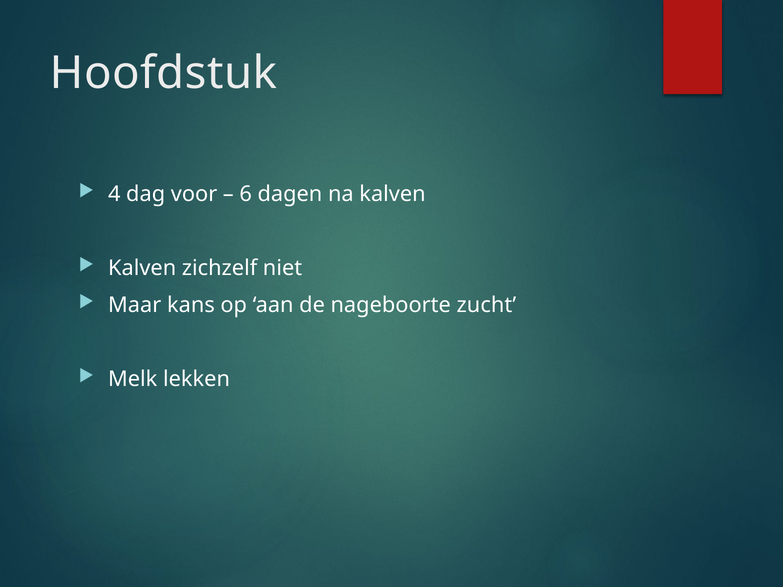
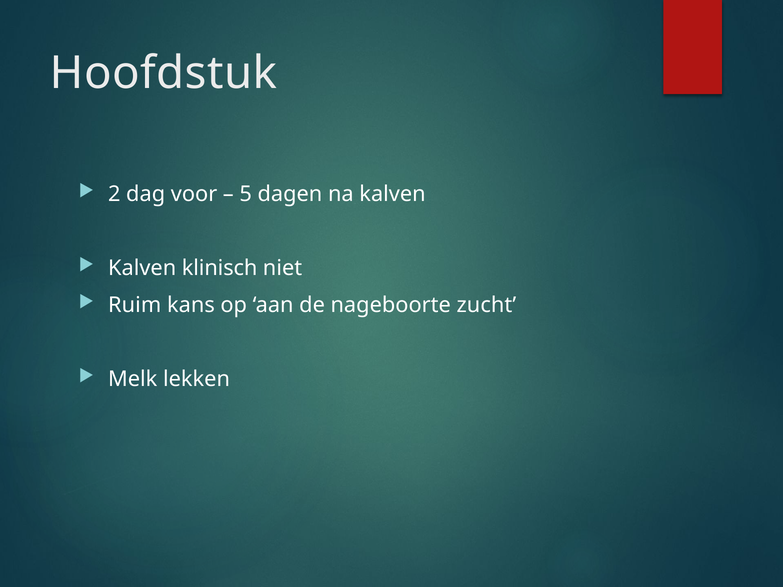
4: 4 -> 2 (114, 194)
6: 6 -> 5 (246, 194)
zichzelf: zichzelf -> klinisch (220, 268)
Maar: Maar -> Ruim (135, 305)
